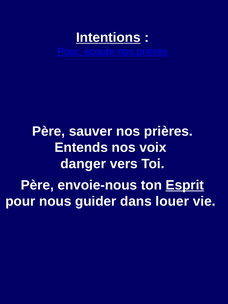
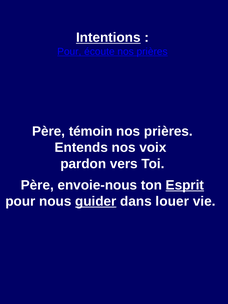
sauver: sauver -> témoin (91, 131)
danger: danger -> pardon (83, 164)
guider underline: none -> present (96, 201)
